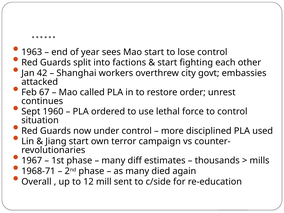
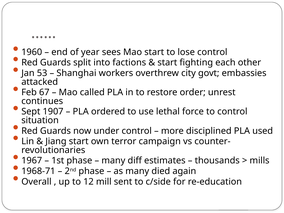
1963: 1963 -> 1960 (32, 52)
42: 42 -> 53 (42, 73)
1960: 1960 -> 1907 (53, 112)
